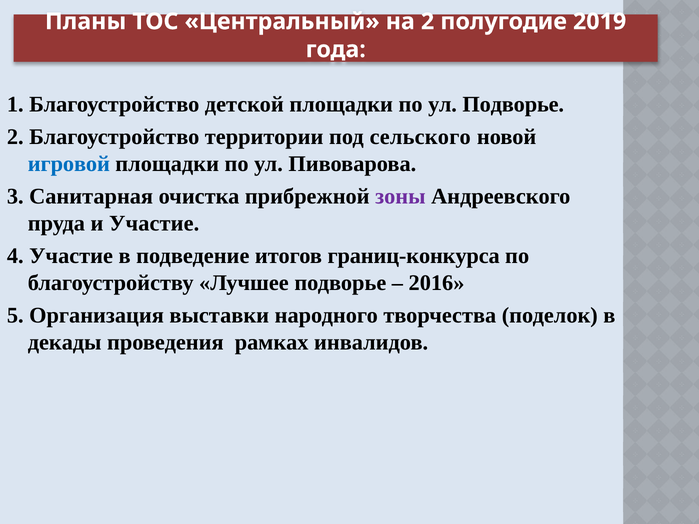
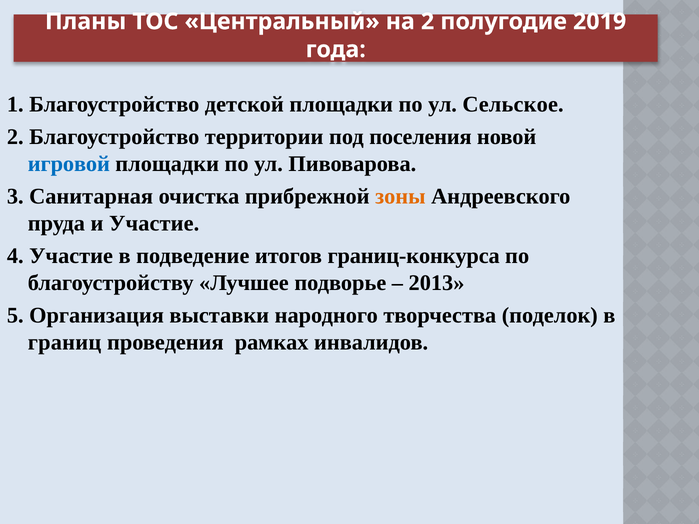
ул Подворье: Подворье -> Сельское (513, 104)
сельского: сельского -> поселения (420, 137)
зоны colour: purple -> orange (400, 197)
2016: 2016 -> 2013 (437, 283)
декады: декады -> границ (65, 343)
